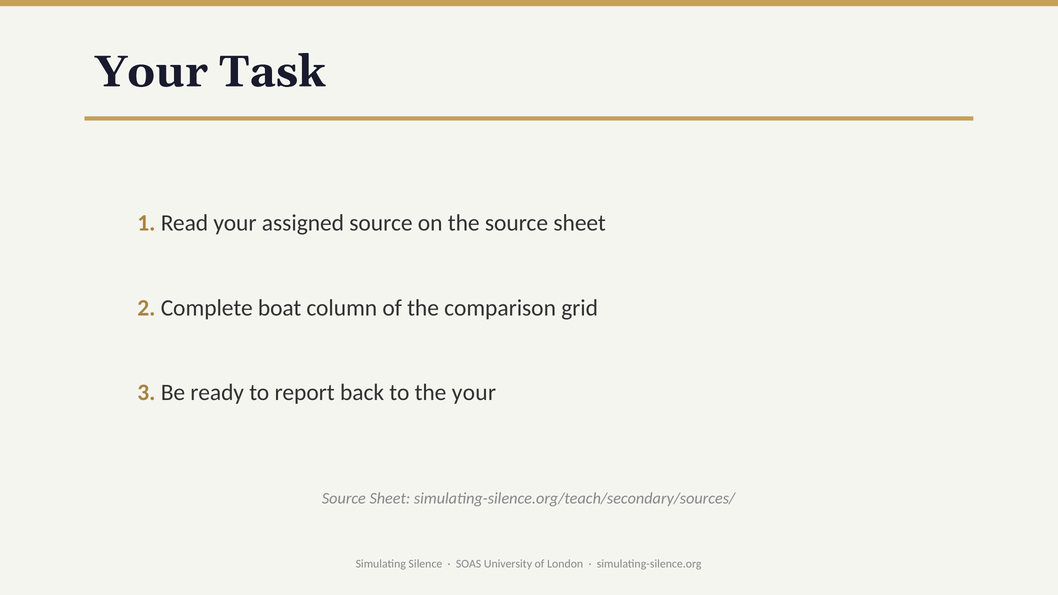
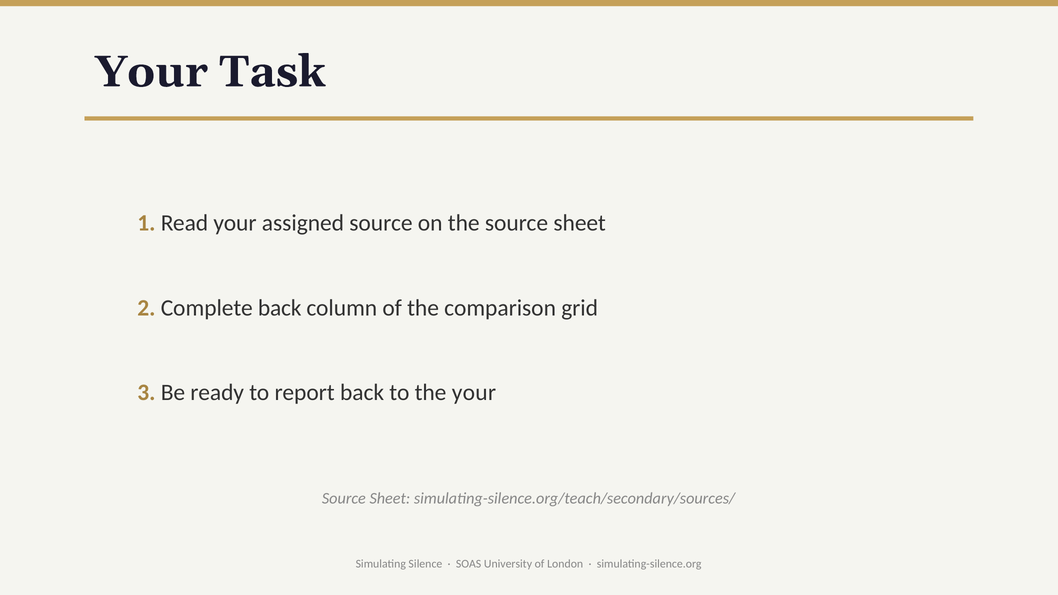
Complete boat: boat -> back (280, 308)
